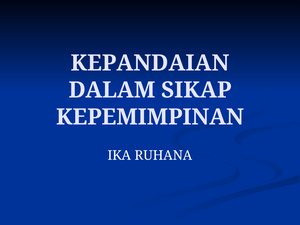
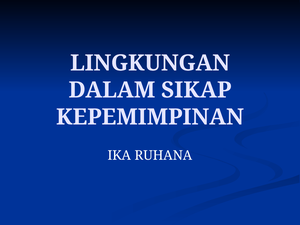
KEPANDAIAN: KEPANDAIAN -> LINGKUNGAN (150, 63)
